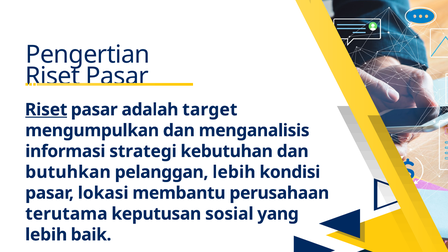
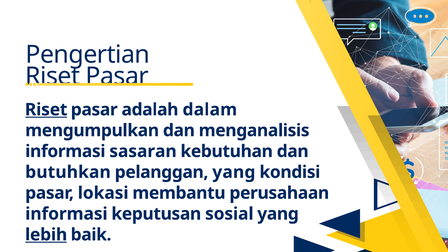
target: target -> dalam (210, 110)
strategi: strategi -> sasaran (143, 151)
pelanggan lebih: lebih -> yang (234, 172)
terutama: terutama -> informasi (66, 214)
lebih underline: none -> present (46, 235)
